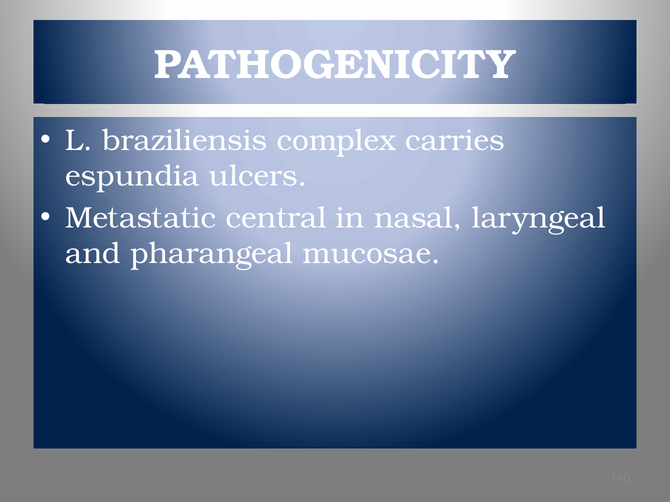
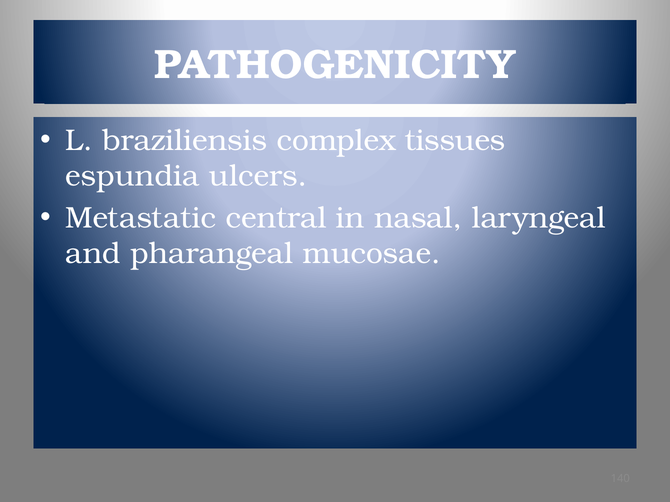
carries: carries -> tissues (455, 141)
